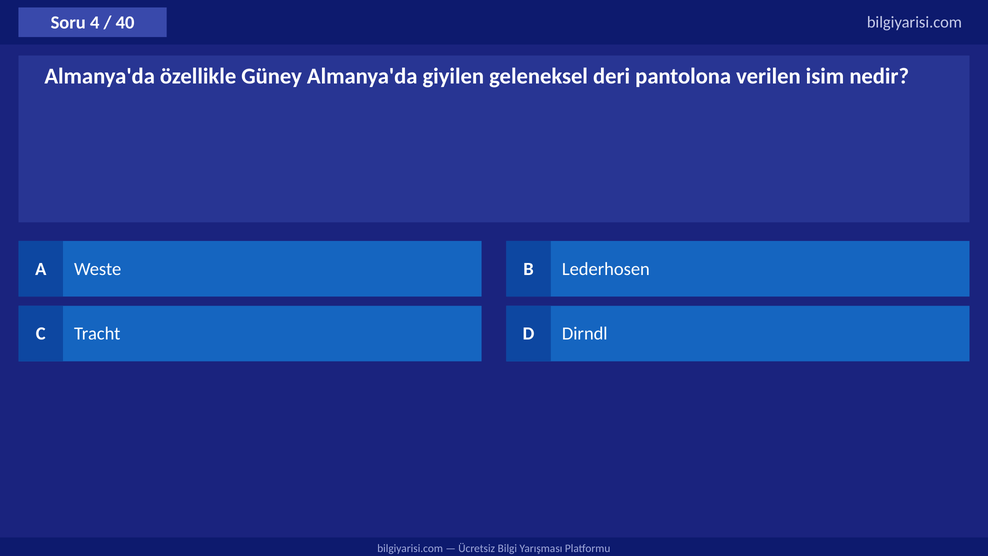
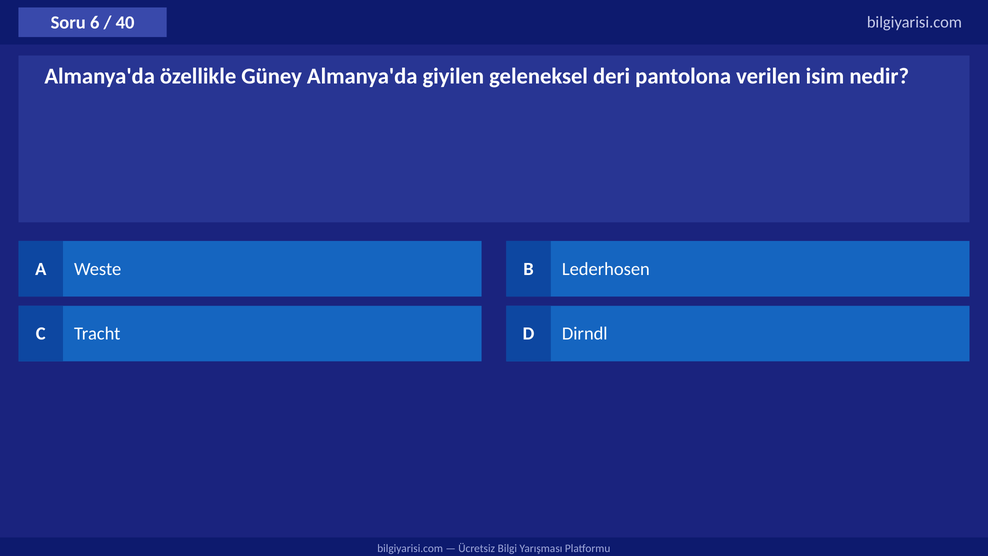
4: 4 -> 6 (95, 23)
